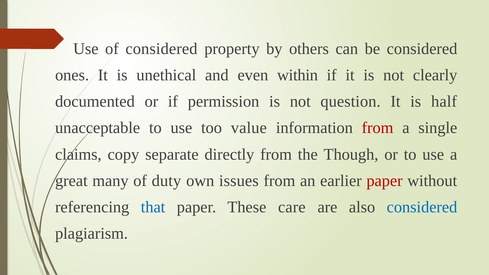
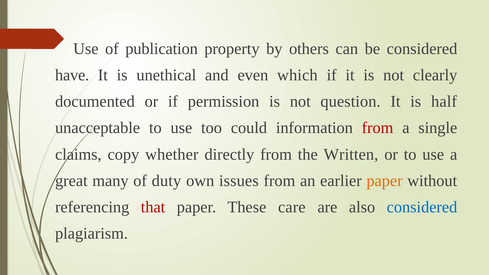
of considered: considered -> publication (162, 49)
ones: ones -> have (72, 75)
within: within -> which (297, 75)
value: value -> could (249, 128)
separate: separate -> whether (172, 154)
Though: Though -> Written (351, 154)
paper colour: red -> orange (385, 181)
that colour: blue -> red (153, 207)
